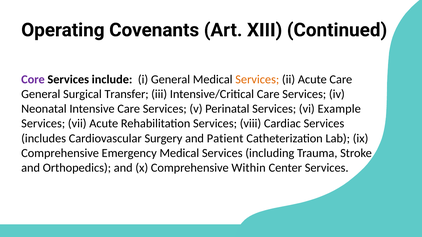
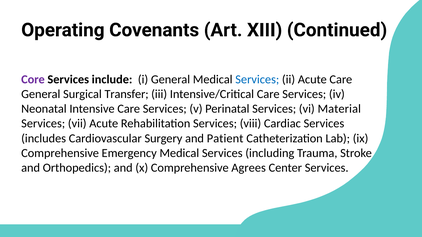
Services colour: orange -> blue (257, 80)
Example: Example -> Material (339, 109)
Within: Within -> Agrees (249, 168)
